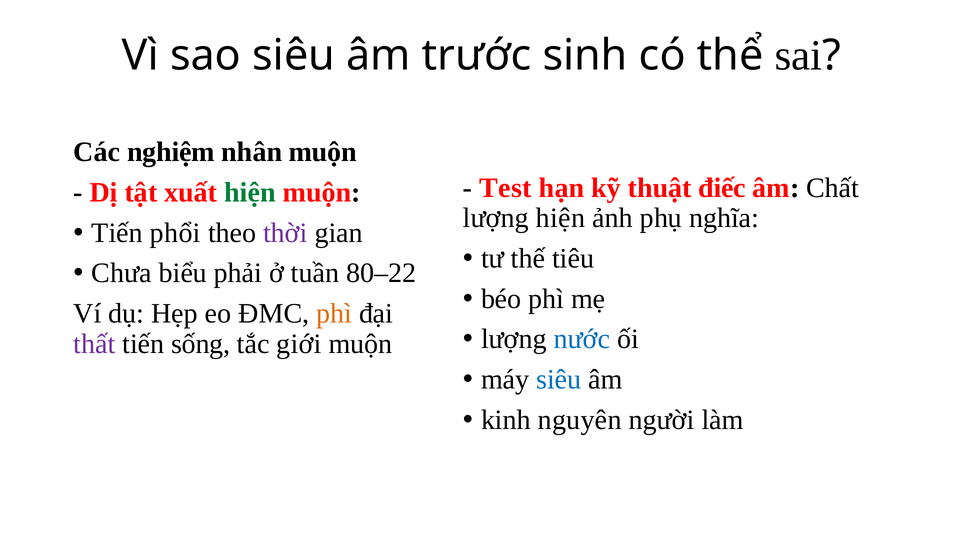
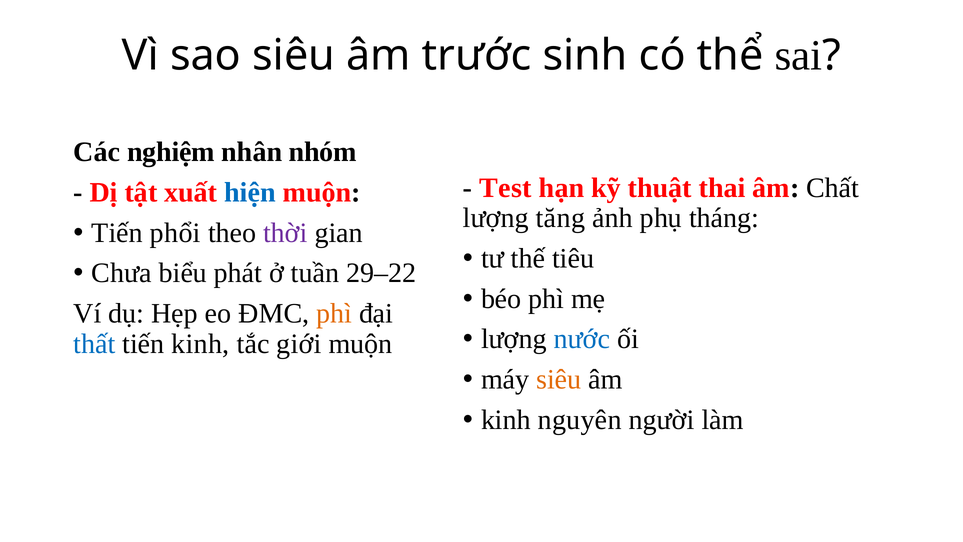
nhân muộn: muộn -> nhóm (323, 152)
điếc: điếc -> thai (722, 188)
hiện colour: green -> blue (250, 192)
lượng hiện: hiện -> tăng (561, 218)
nghĩa: nghĩa -> tháng (724, 218)
phải: phải -> phát (238, 273)
80–22: 80–22 -> 29–22 (381, 273)
thất colour: purple -> blue (94, 344)
tiến sống: sống -> kinh (200, 344)
siêu colour: blue -> orange (559, 379)
